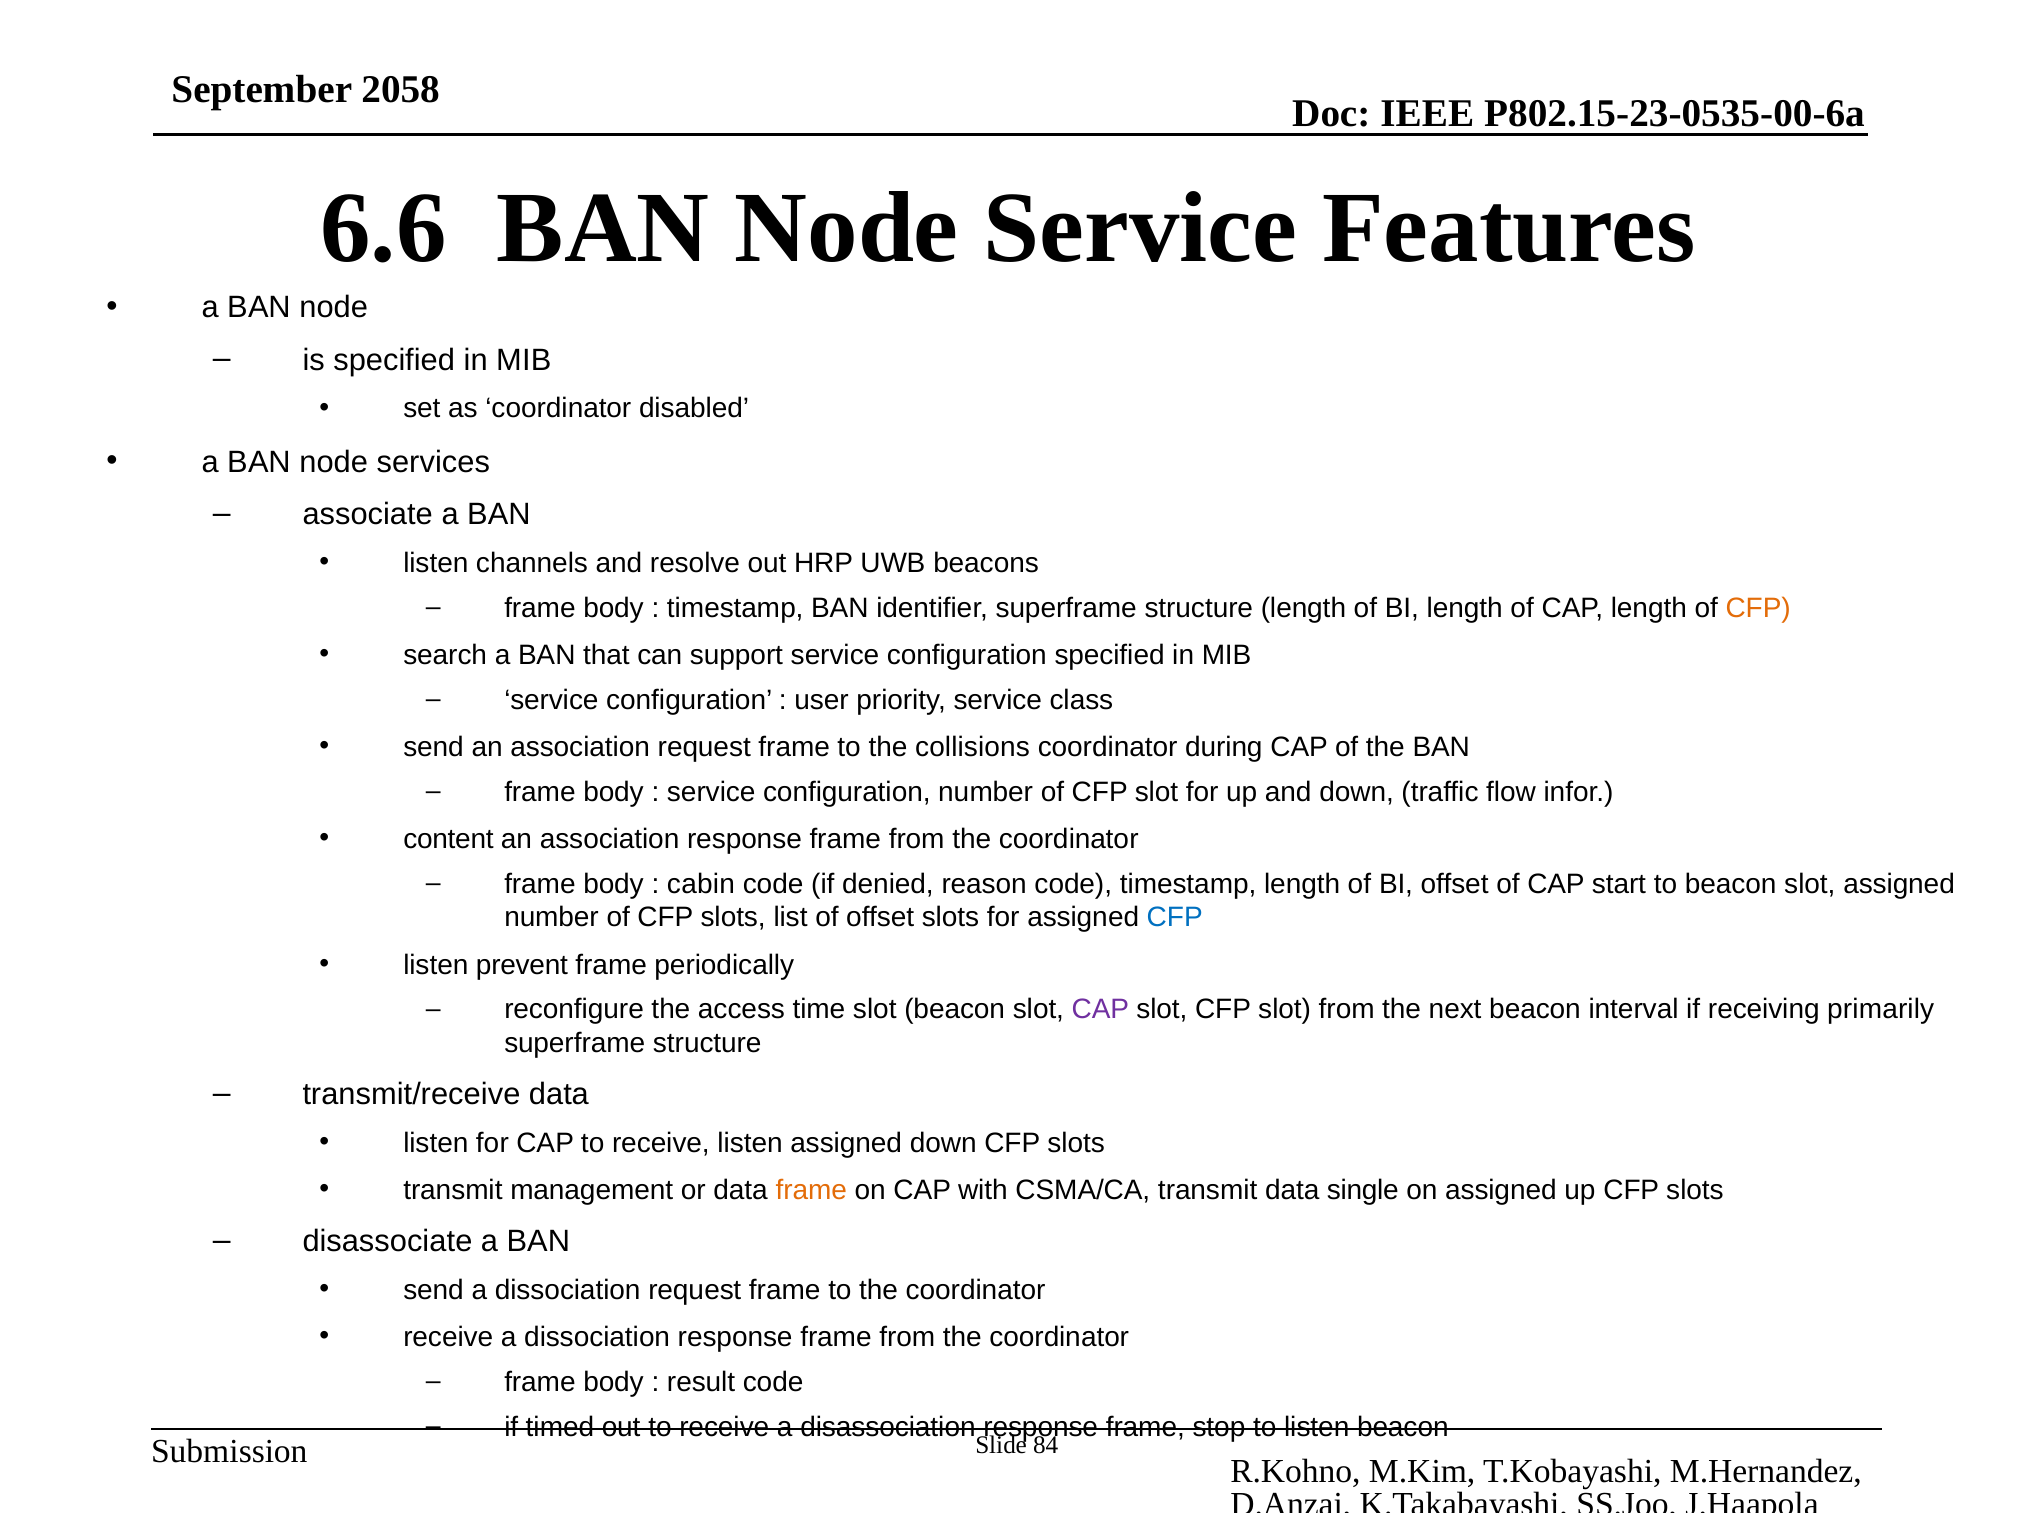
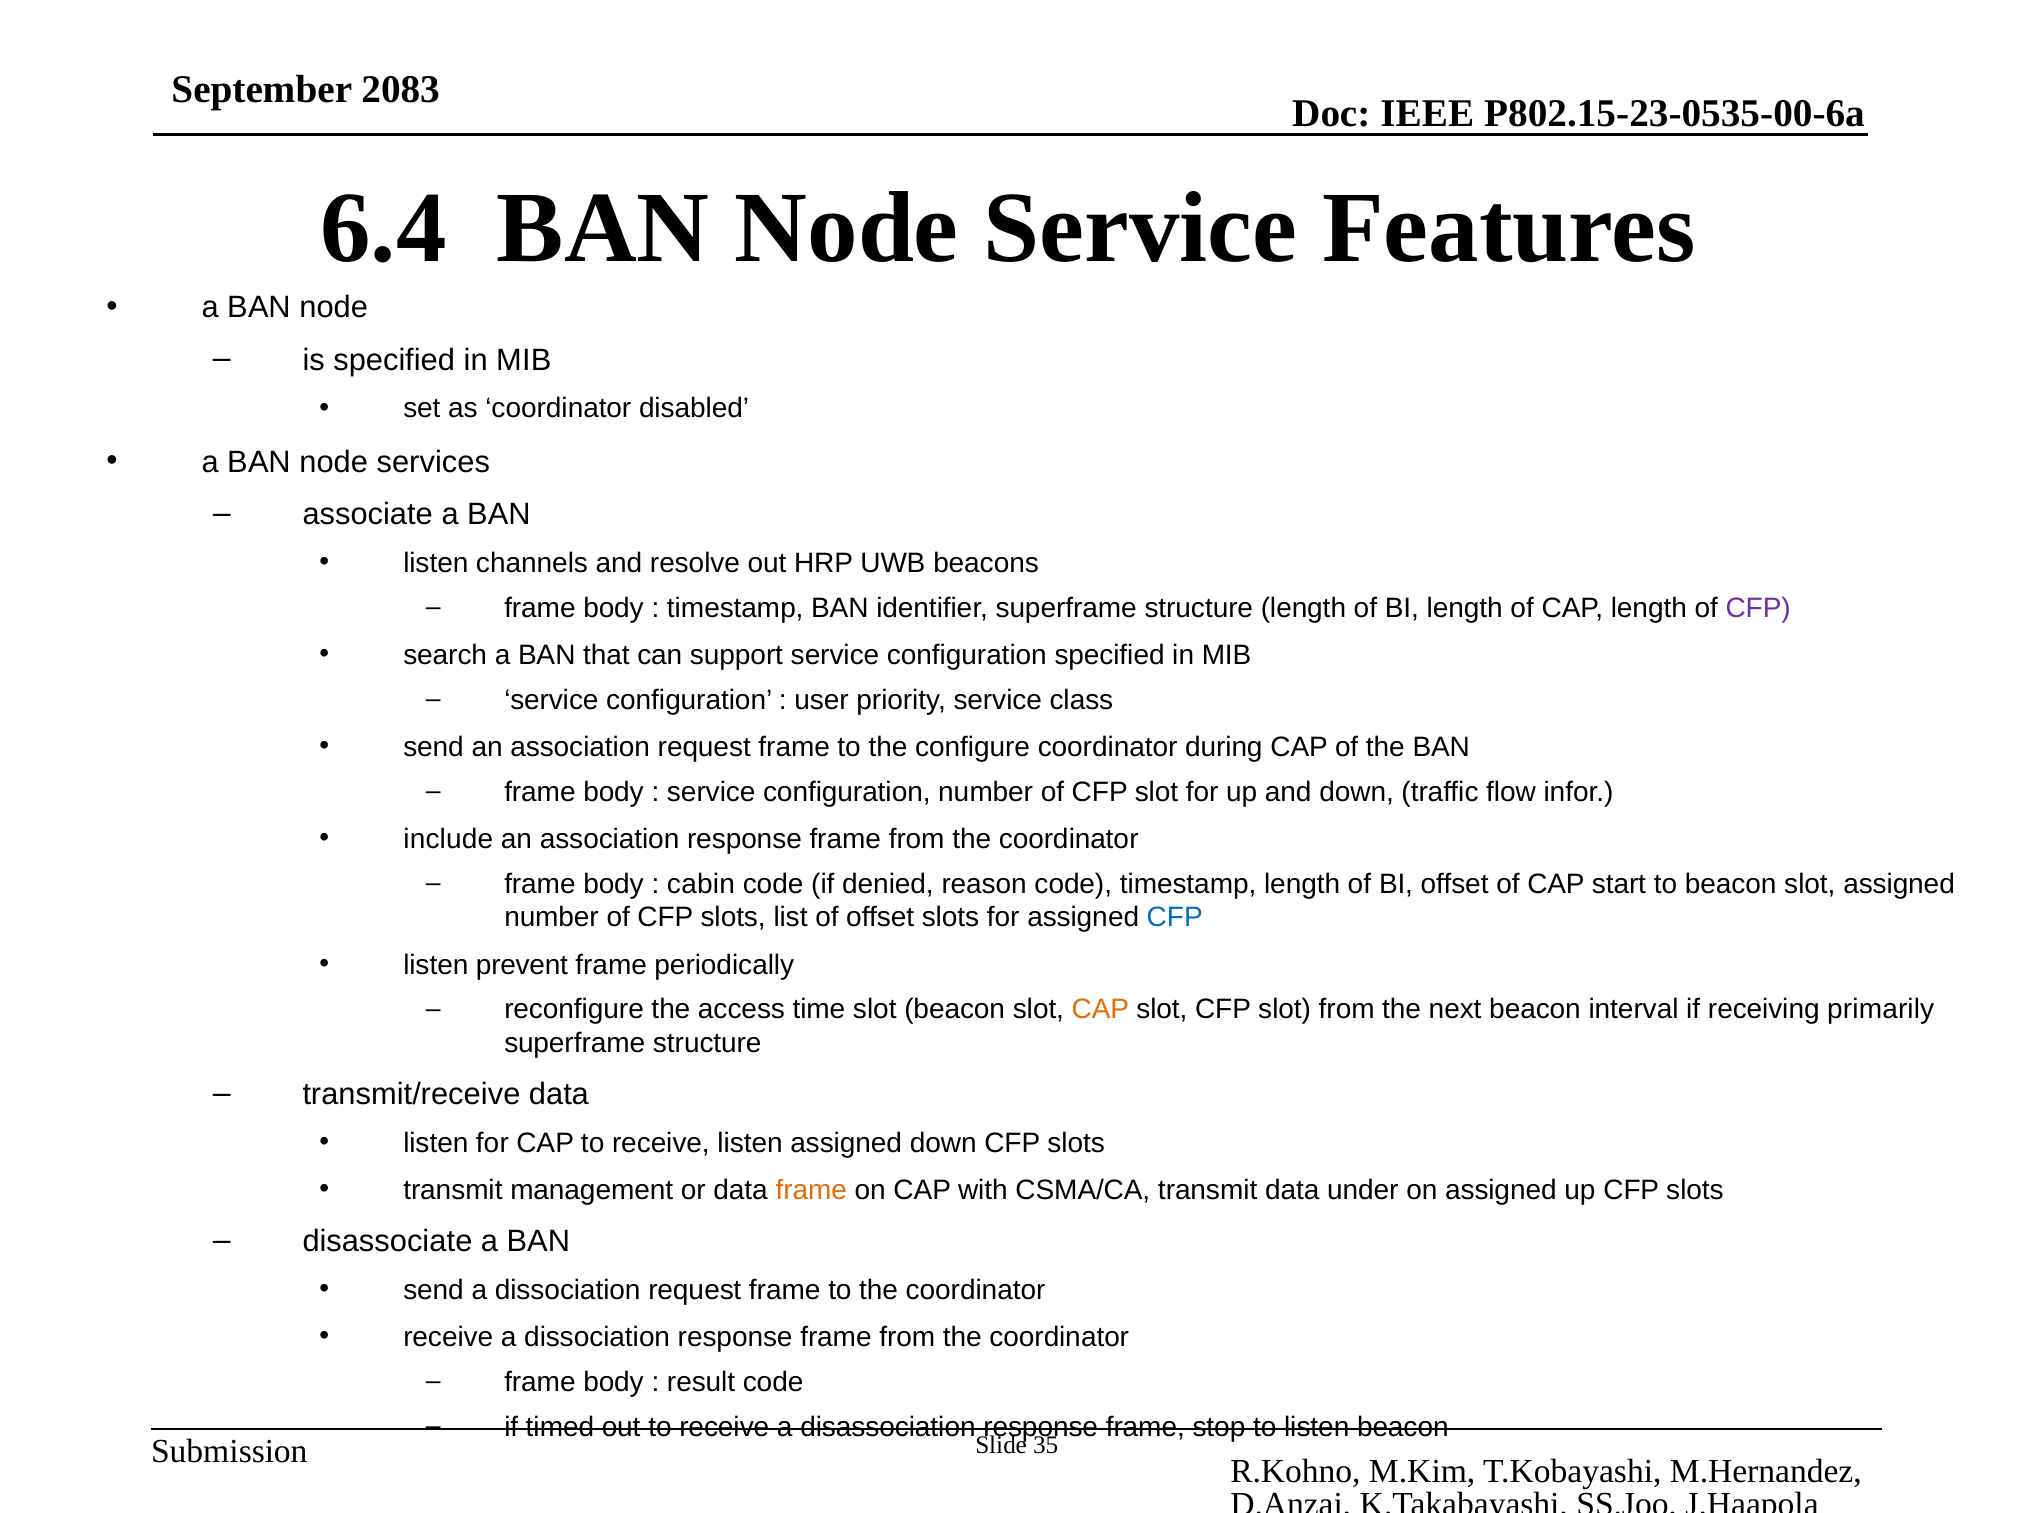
2058: 2058 -> 2083 (401, 90)
6.6: 6.6 -> 6.4 (384, 228)
CFP colour: orange -> purple (1758, 608)
collisions: collisions -> configure (973, 747)
content: content -> include (448, 839)
CAP colour: purple -> orange (1100, 1009)
single: single -> under (1363, 1190)
84: 84 -> 35 (1046, 1445)
